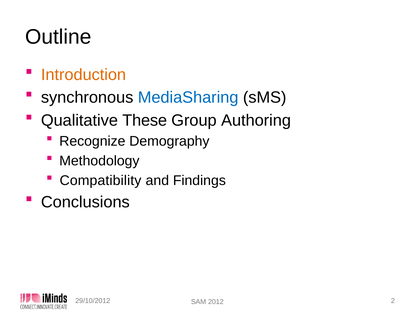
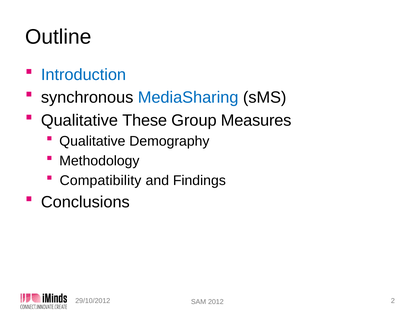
Introduction colour: orange -> blue (84, 75)
Authoring: Authoring -> Measures (256, 120)
Recognize: Recognize -> Qualitative (92, 141)
